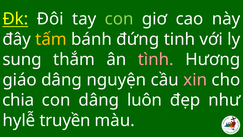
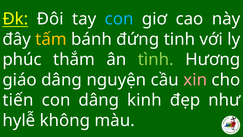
con colour: light green -> light blue (119, 19)
sung: sung -> phúc (22, 59)
tình colour: pink -> light green (156, 59)
chia: chia -> tiến (18, 100)
luôn: luôn -> kinh (144, 100)
truyền: truyền -> không (65, 120)
